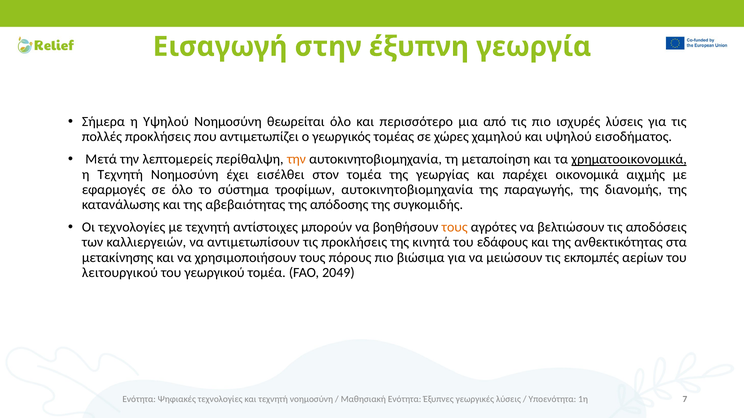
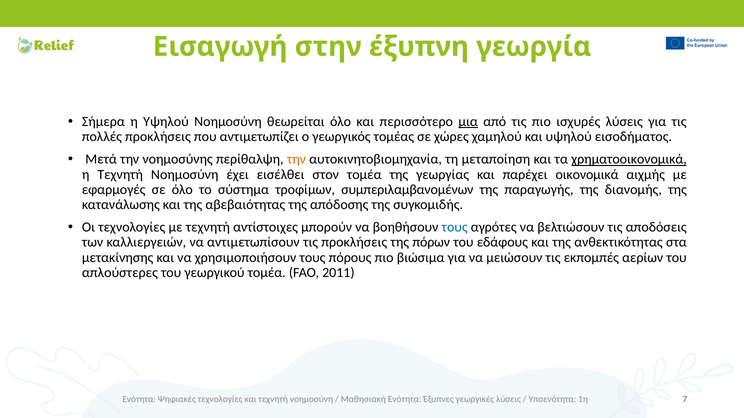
μια underline: none -> present (468, 122)
λεπτομερείς: λεπτομερείς -> νοημοσύνης (178, 160)
τροφίμων αυτοκινητοβιομηχανία: αυτοκινητοβιομηχανία -> συμπεριλαμβανομένων (407, 190)
τους colour: orange -> blue (455, 228)
κινητά: κινητά -> πόρων (431, 243)
λειτουργικού: λειτουργικού -> απλούστερες (120, 273)
2049: 2049 -> 2011 (338, 273)
